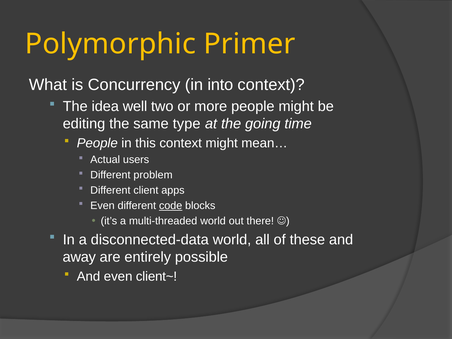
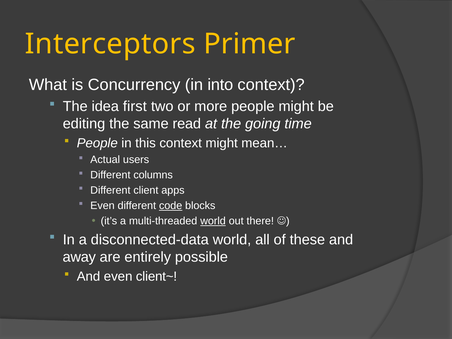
Polymorphic: Polymorphic -> Interceptors (110, 44)
well: well -> first (135, 106)
type: type -> read (187, 124)
problem: problem -> columns (153, 175)
world underline: none -> present (213, 221)
